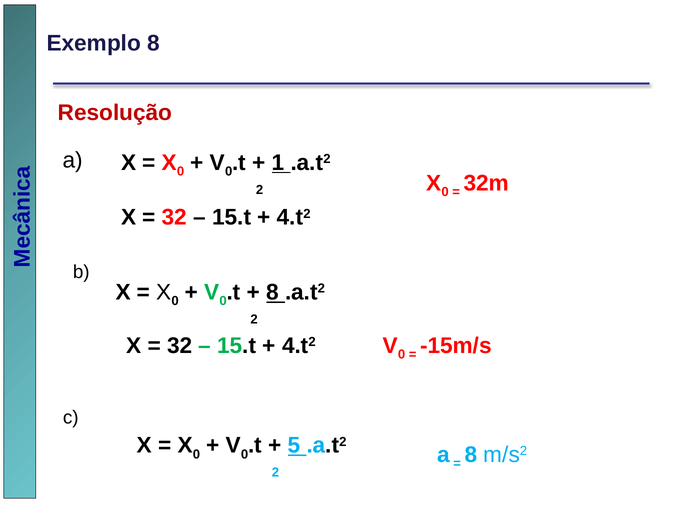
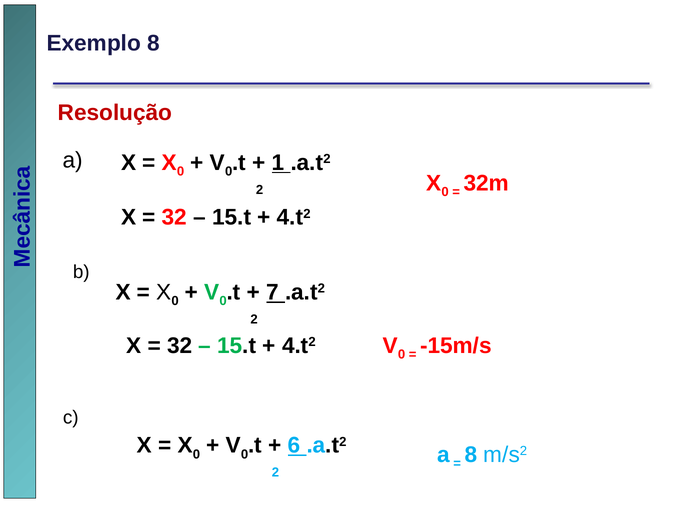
8: 8 -> 7 (273, 292)
5: 5 -> 6 (294, 446)
